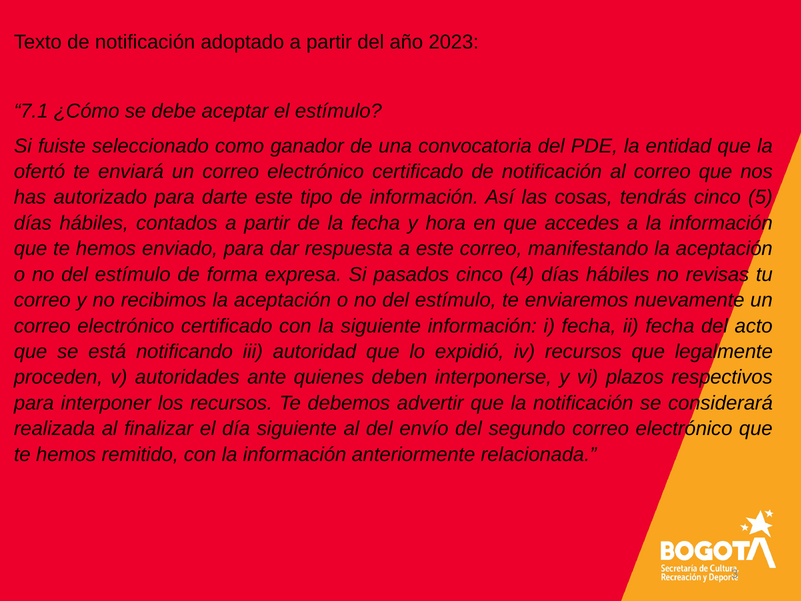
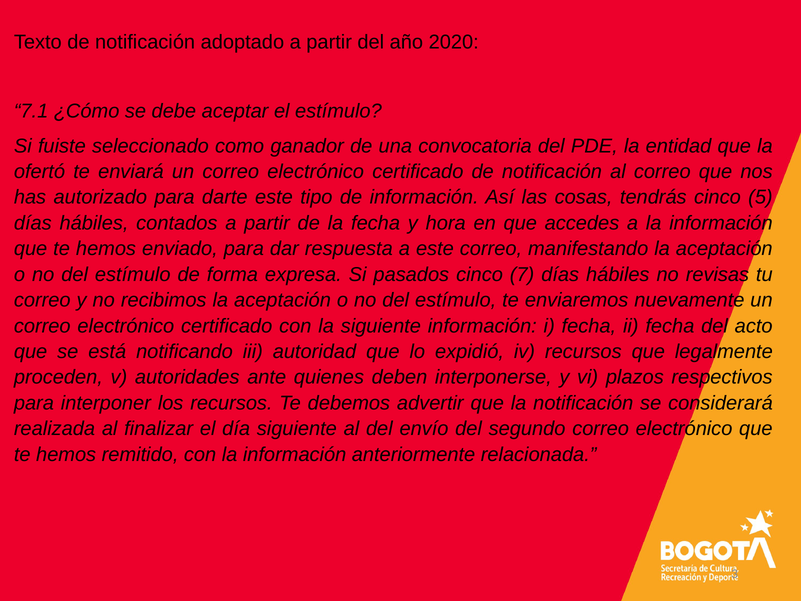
2023: 2023 -> 2020 (454, 42)
4: 4 -> 7 (522, 274)
